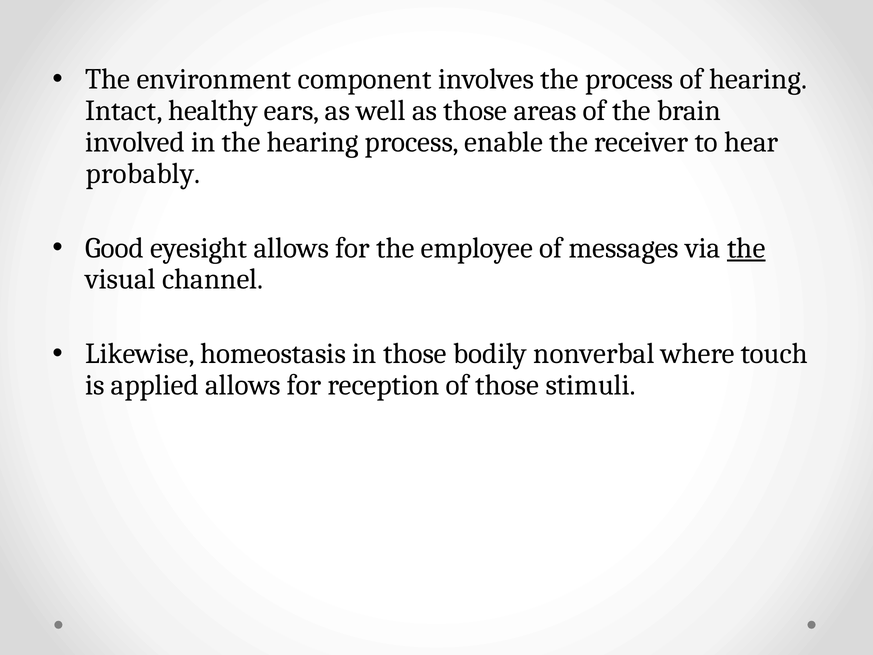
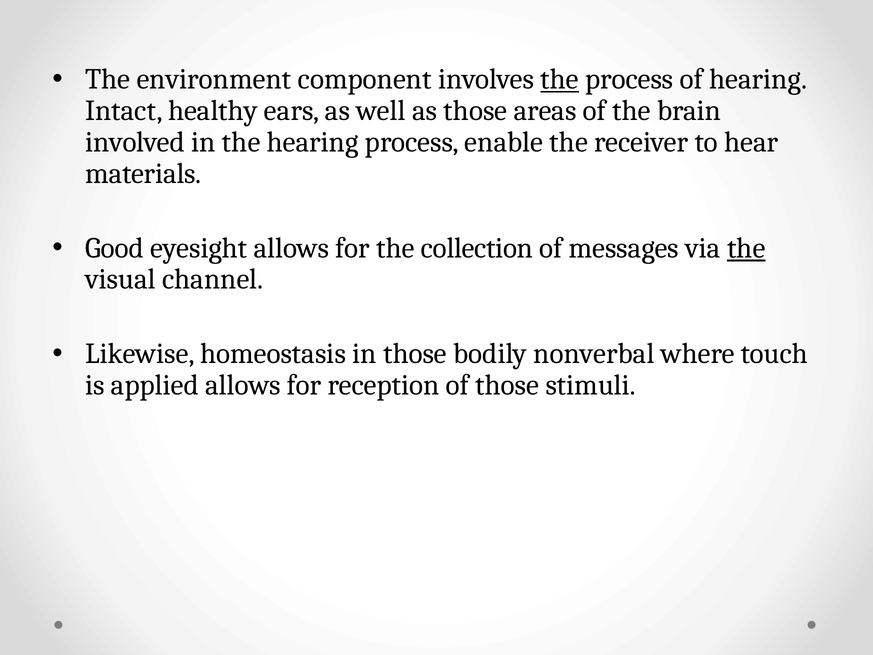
the underline: none -> present (560, 79)
probably: probably -> materials (143, 173)
employee: employee -> collection (477, 248)
